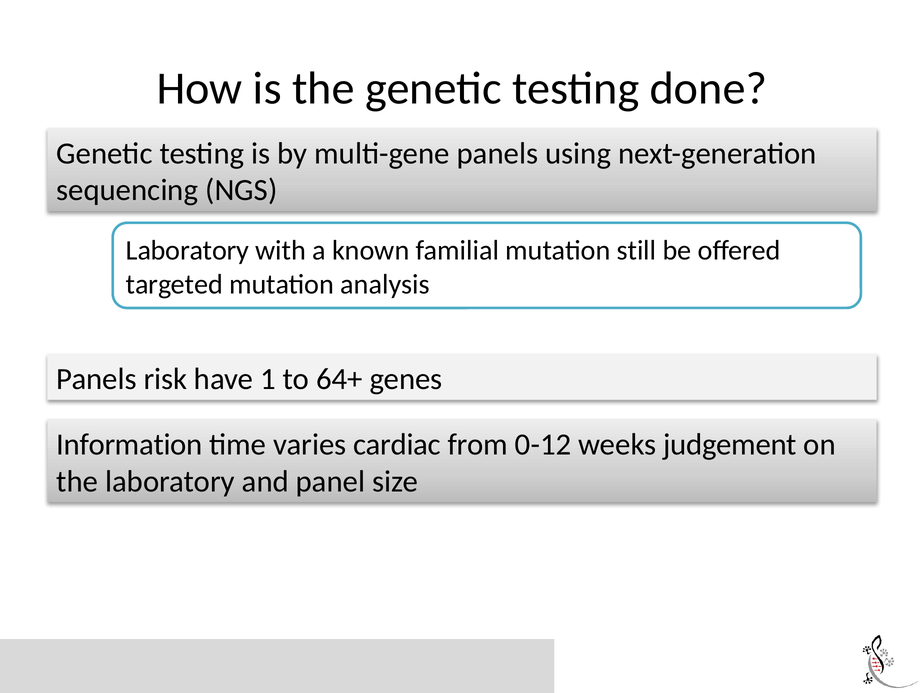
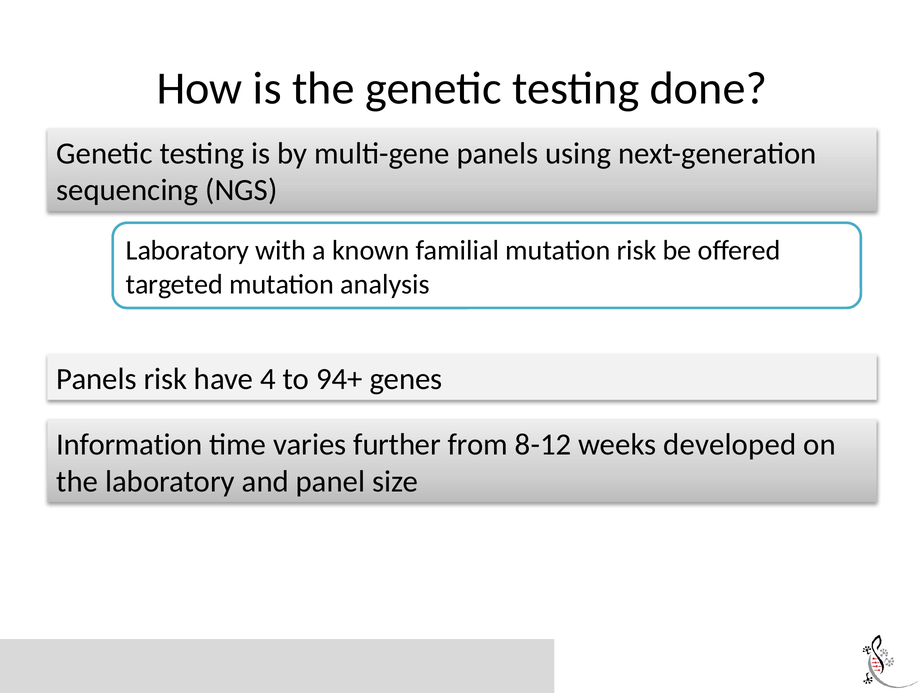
mutation still: still -> risk (637, 250)
1: 1 -> 4 (268, 379)
64+: 64+ -> 94+ (339, 379)
cardiac: cardiac -> further (397, 444)
0-12: 0-12 -> 8-12 (543, 444)
judgement: judgement -> developed (730, 444)
